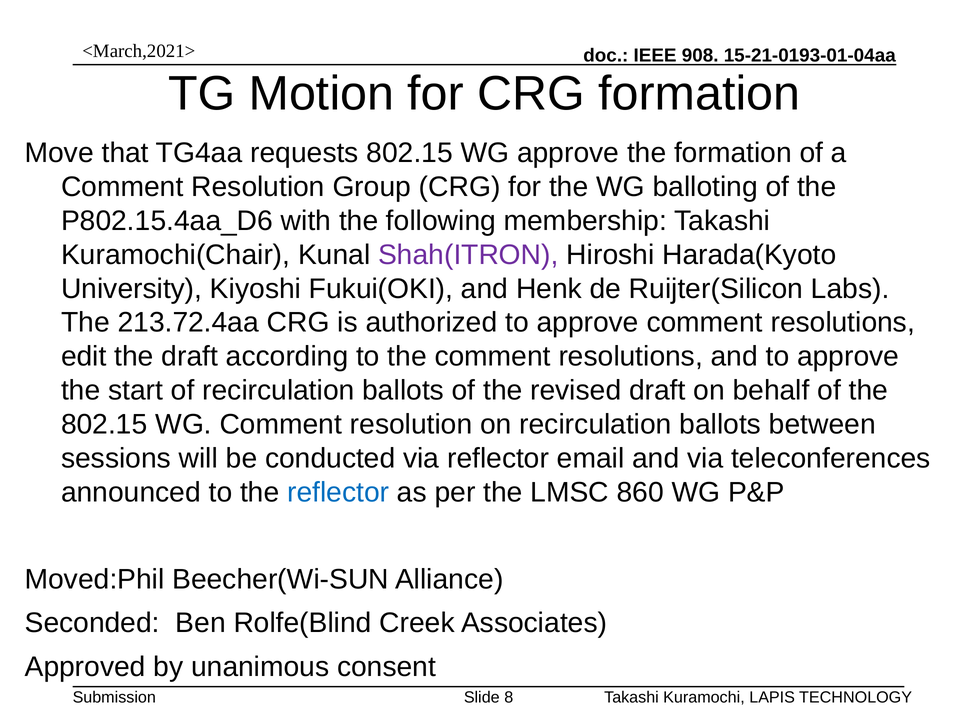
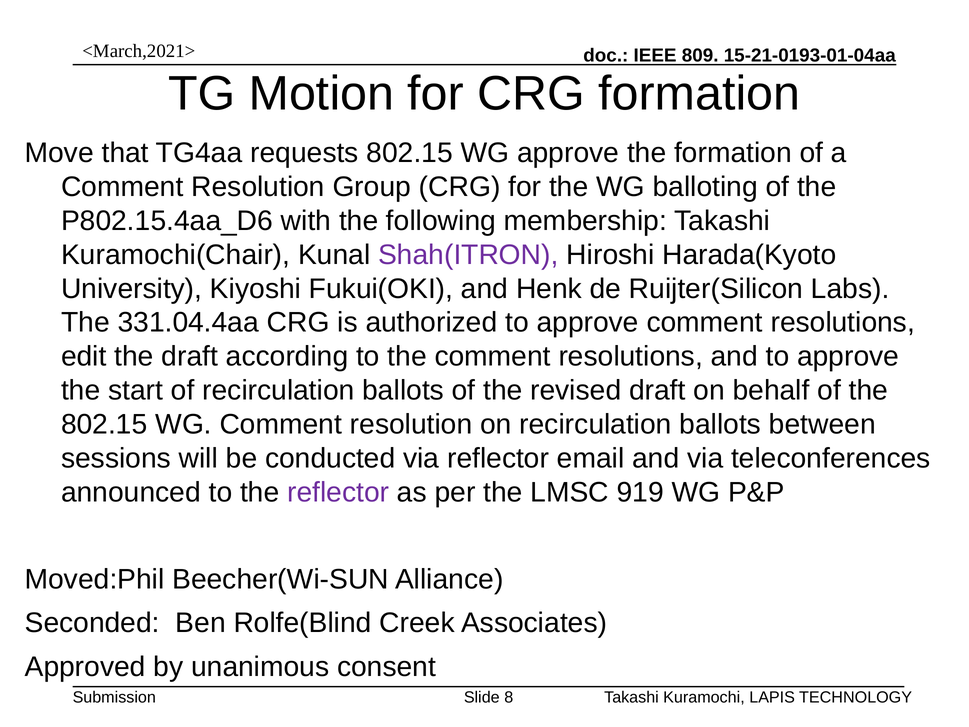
908: 908 -> 809 (700, 55)
213.72.4aa: 213.72.4aa -> 331.04.4aa (188, 323)
reflector colour: blue -> purple (338, 492)
860: 860 -> 919 (640, 492)
